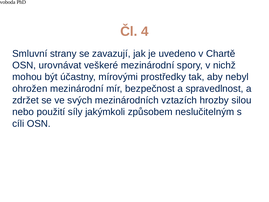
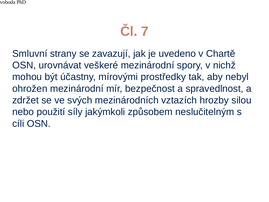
4: 4 -> 7 (145, 31)
